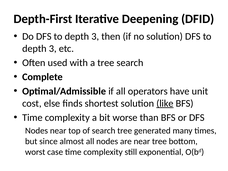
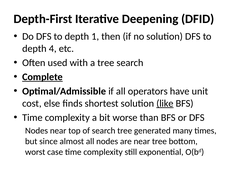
3: 3 -> 1 (95, 36)
3: 3 -> 4 (53, 49)
Complete underline: none -> present (42, 77)
